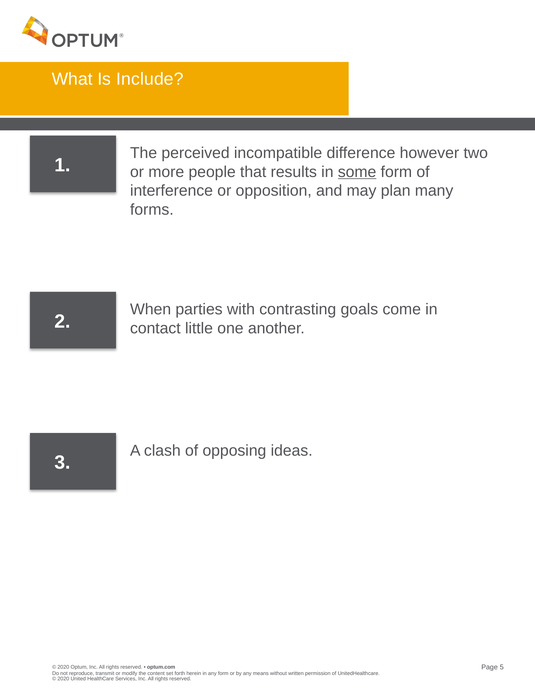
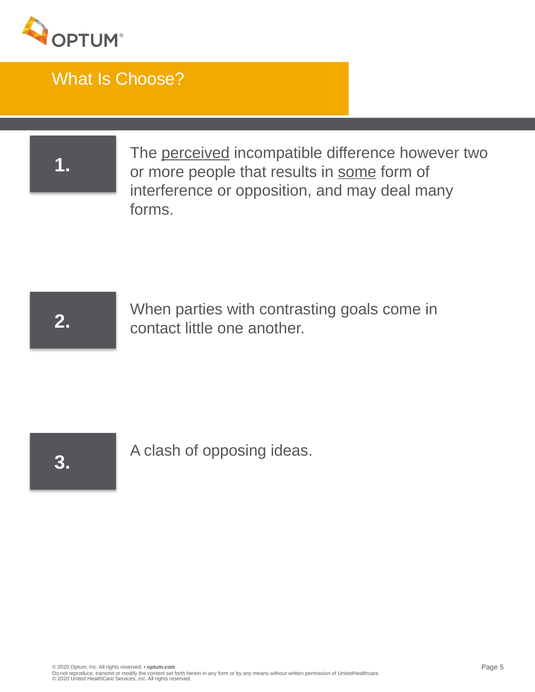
Include: Include -> Choose (150, 79)
perceived underline: none -> present (196, 153)
plan: plan -> deal (396, 191)
